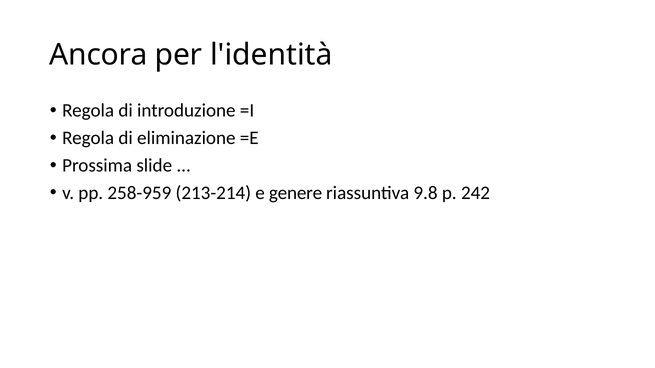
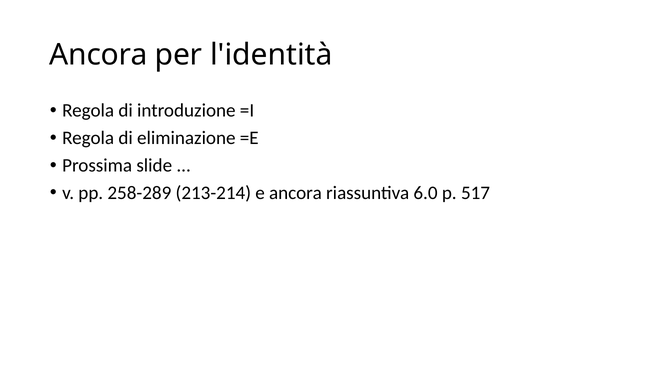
258-959: 258-959 -> 258-289 (139, 193)
e genere: genere -> ancora (295, 193)
9.8: 9.8 -> 6.0 (426, 193)
242: 242 -> 517 (476, 193)
